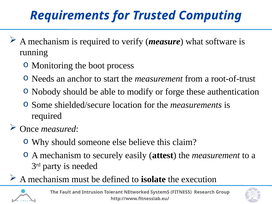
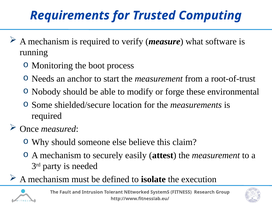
authentication: authentication -> environmental (233, 92)
